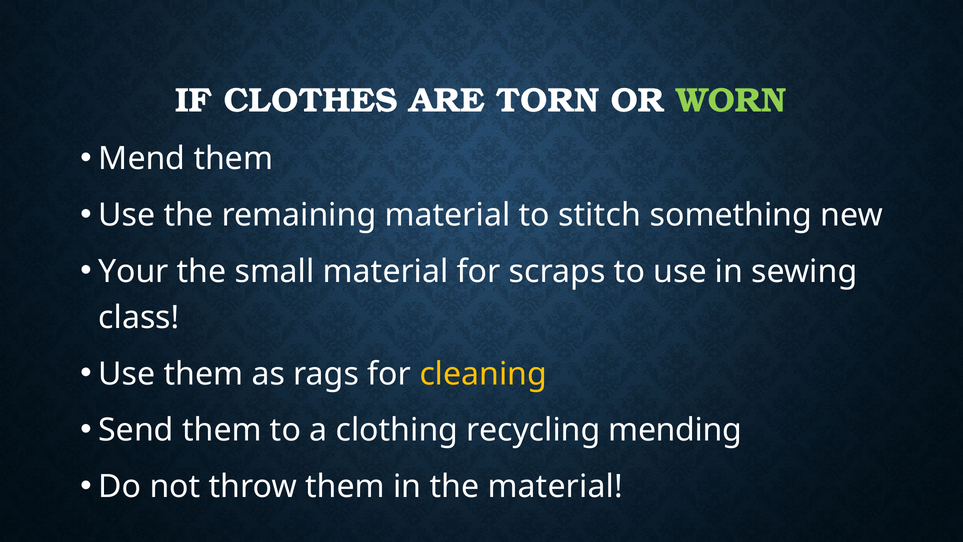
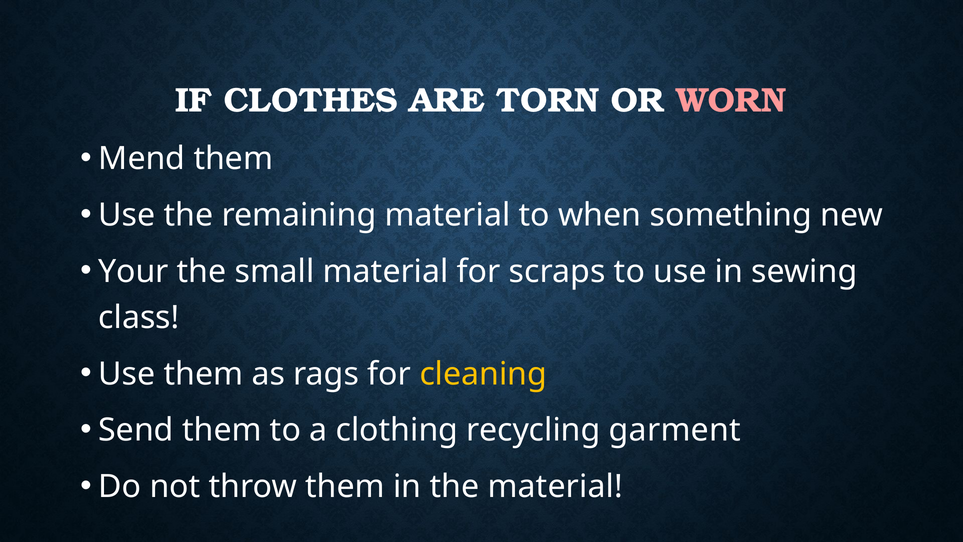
WORN colour: light green -> pink (731, 100)
stitch: stitch -> when (600, 215)
mending: mending -> garment (675, 430)
